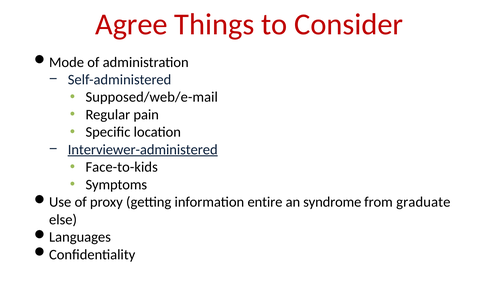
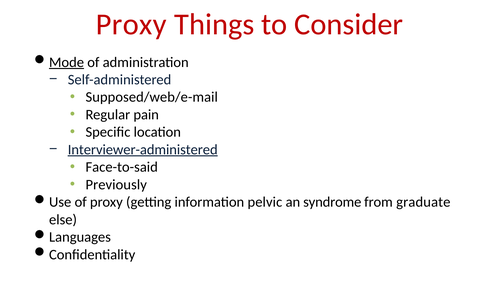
Agree: Agree -> Proxy (131, 24)
Mode underline: none -> present (67, 62)
Face-to-kids: Face-to-kids -> Face-to-said (122, 167)
Symptoms: Symptoms -> Previously (116, 184)
entire: entire -> pelvic (265, 202)
